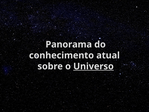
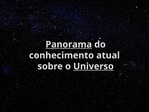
Panorama underline: none -> present (69, 44)
